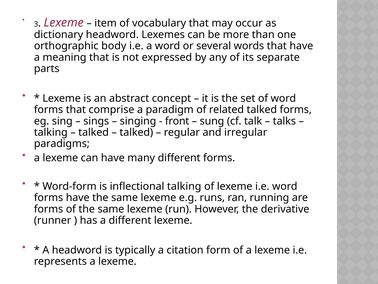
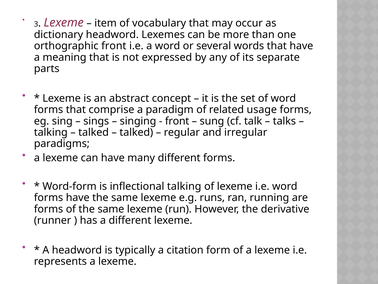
orthographic body: body -> front (114, 46)
related talked: talked -> usage (262, 110)
